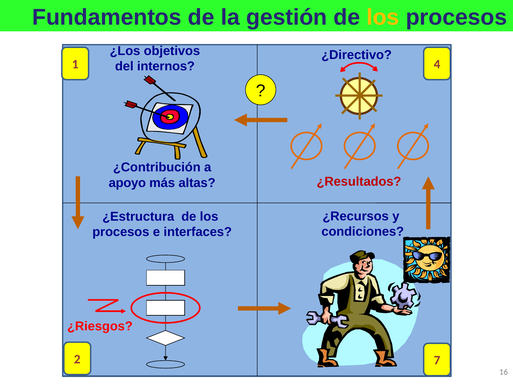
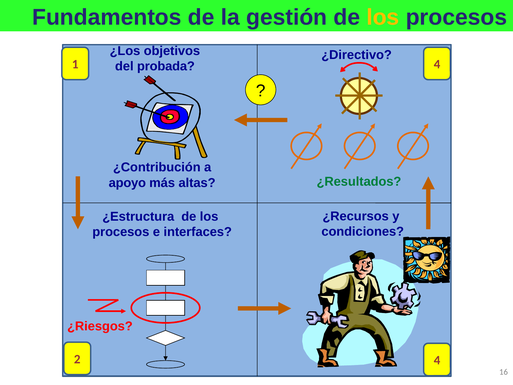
internos: internos -> probada (166, 66)
¿Resultados colour: red -> green (359, 182)
2 7: 7 -> 4 (437, 360)
